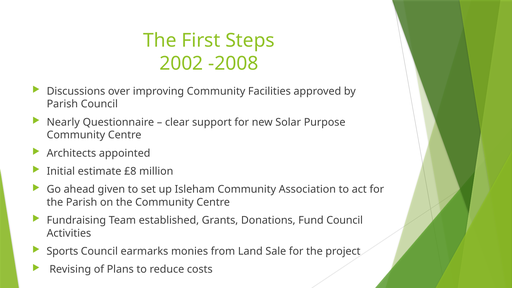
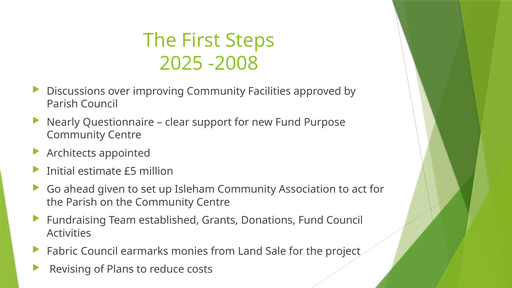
2002: 2002 -> 2025 (181, 63)
new Solar: Solar -> Fund (288, 122)
£8: £8 -> £5 (130, 171)
Sports: Sports -> Fabric (62, 251)
